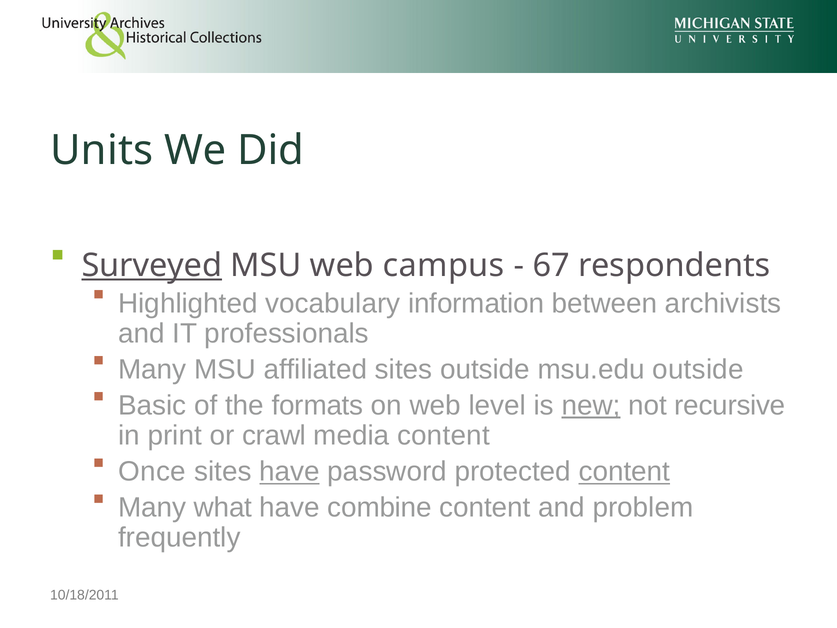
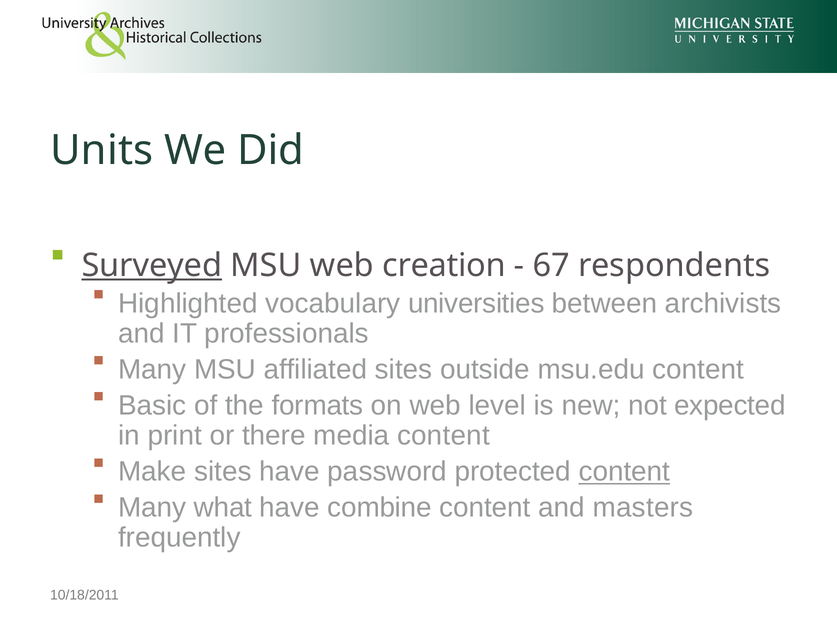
campus: campus -> creation (444, 265)
information: information -> universities (476, 303)
msu.edu outside: outside -> content (698, 369)
new underline: present -> none (591, 405)
recursive: recursive -> expected (730, 405)
crawl: crawl -> there (274, 435)
Once: Once -> Make (152, 471)
have underline: present -> none (289, 471)
problem: problem -> masters (643, 507)
